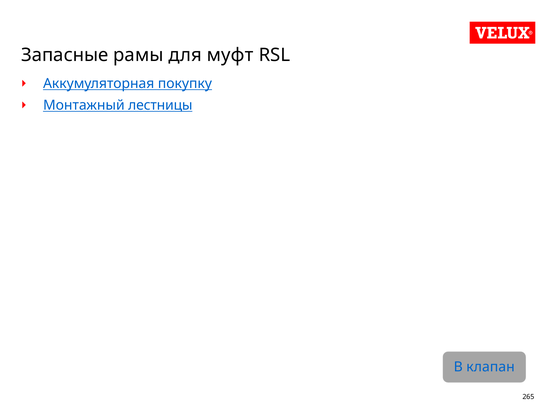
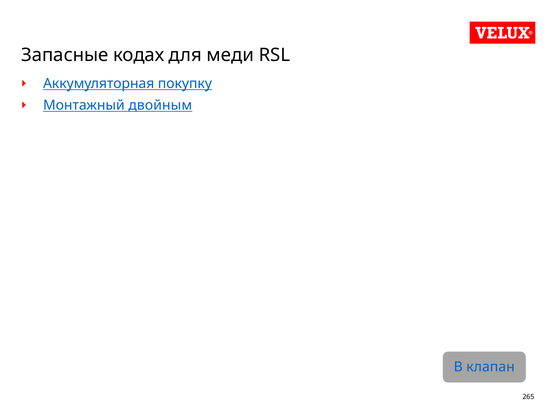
рамы: рамы -> кодах (139, 55)
муфт: муфт -> меди (230, 55)
лестницы: лестницы -> двойным (160, 105)
